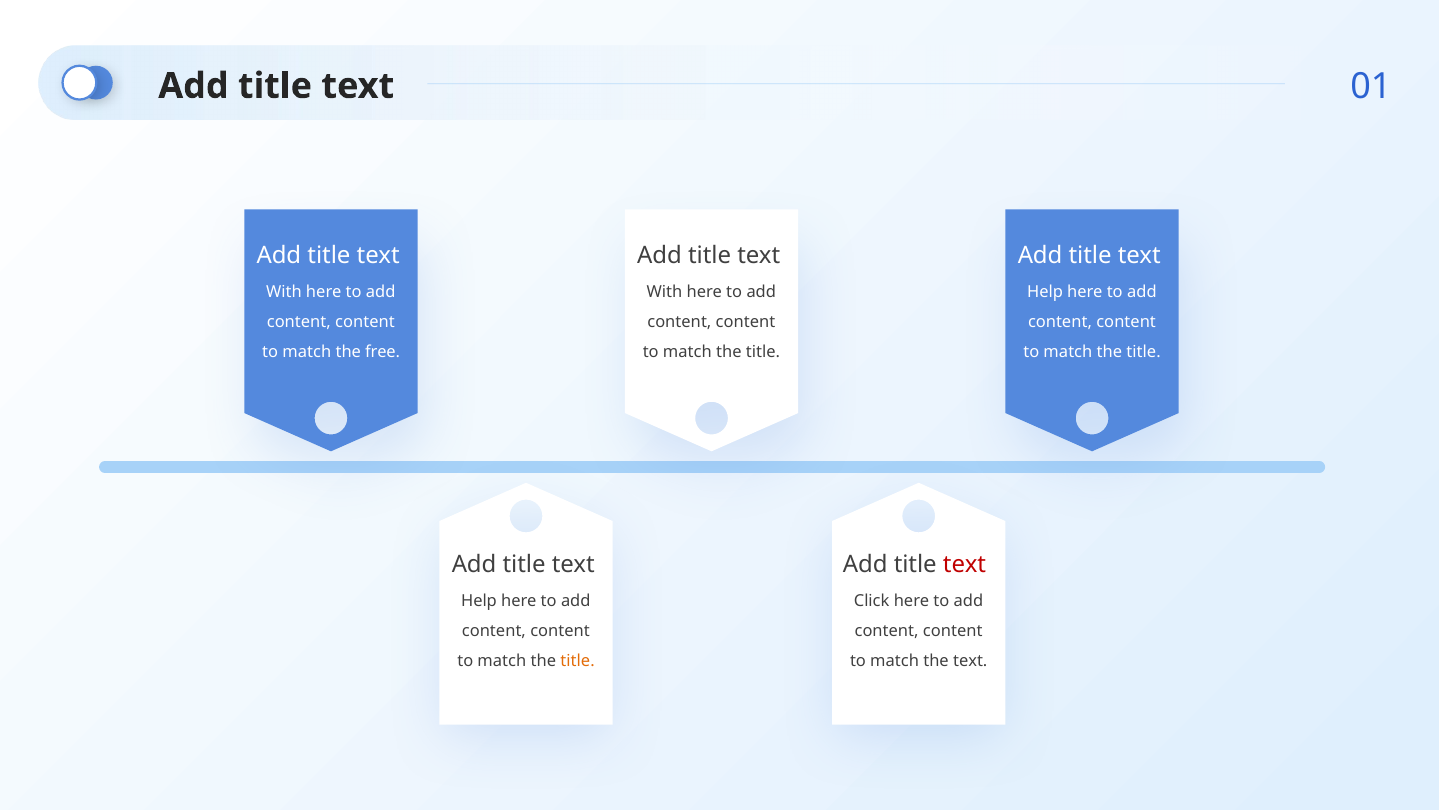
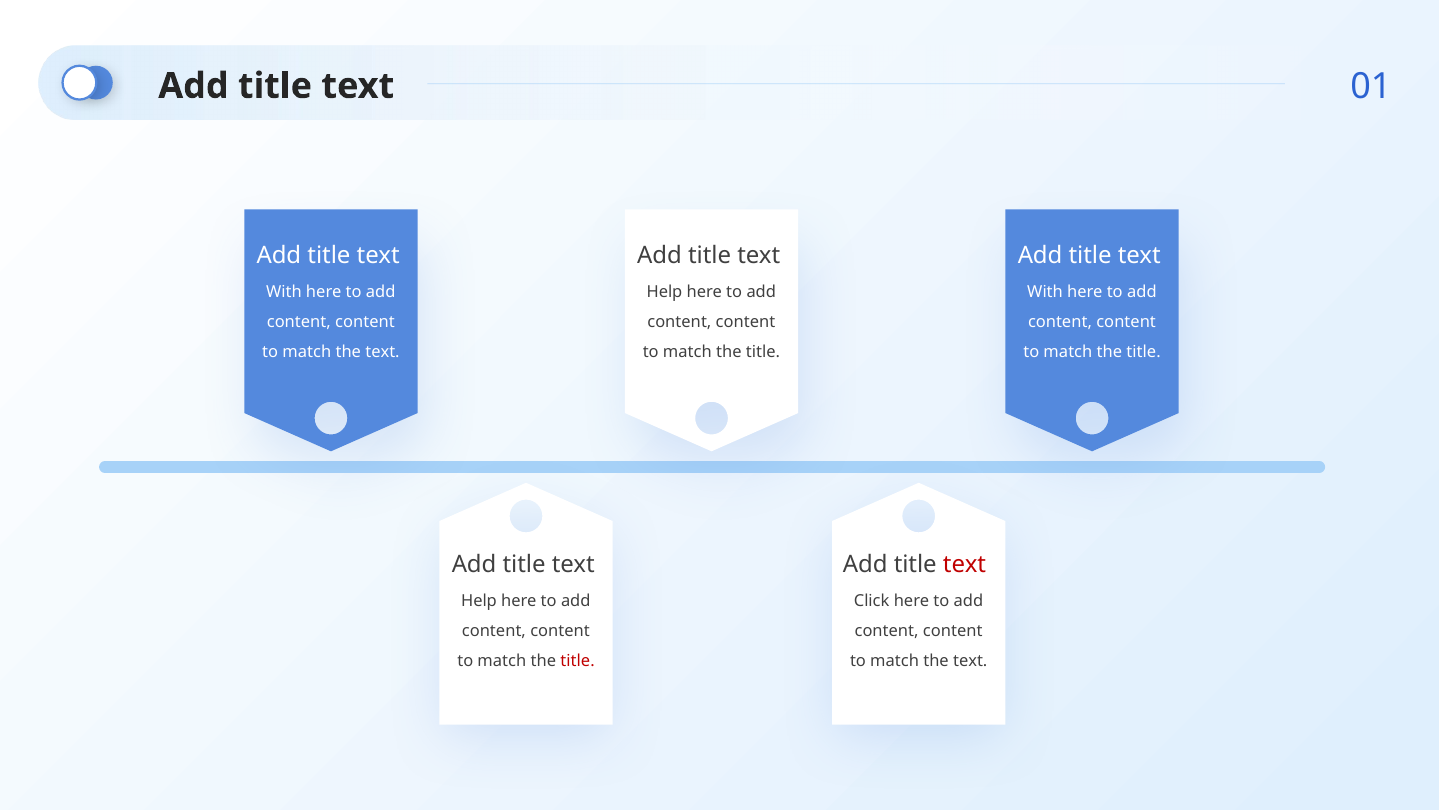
With: With -> Help (664, 292)
Help: Help -> With (1045, 292)
free: free -> text (383, 351)
title colour: orange -> red (578, 660)
